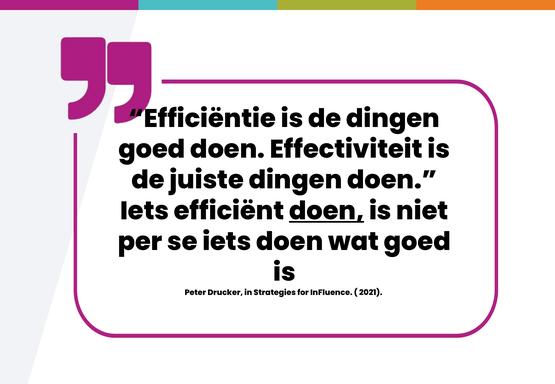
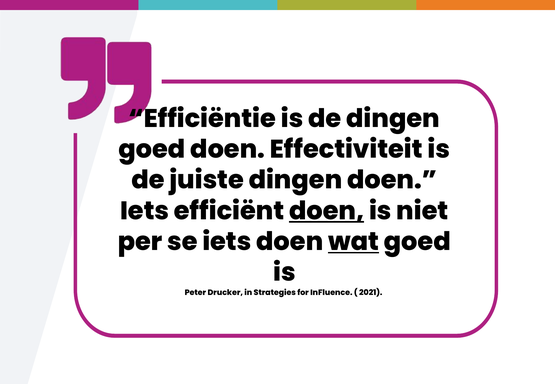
wat underline: none -> present (354, 242)
